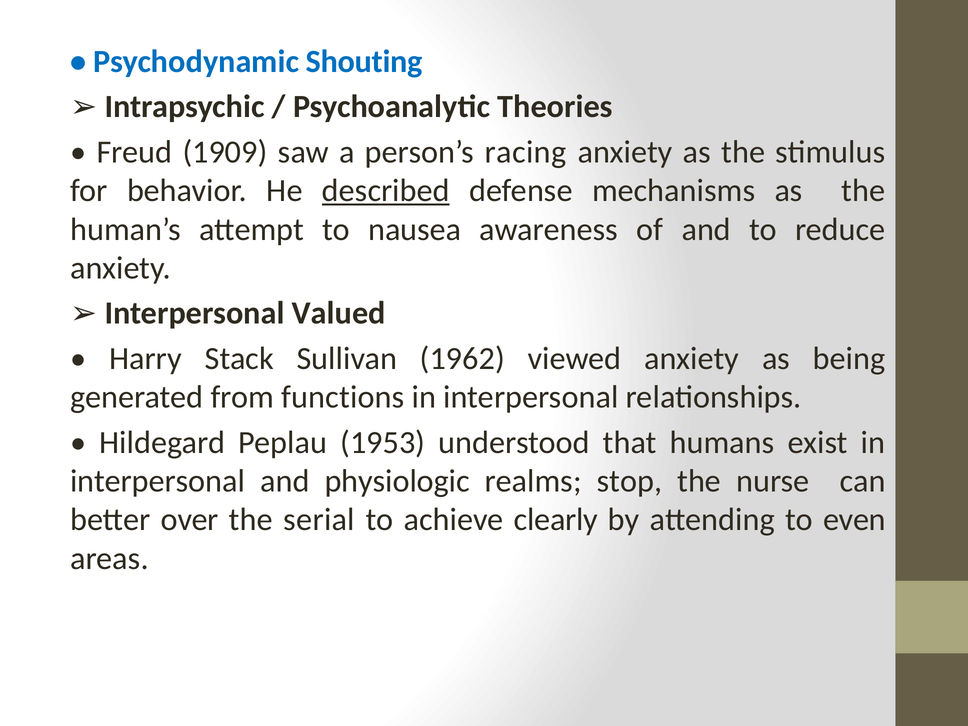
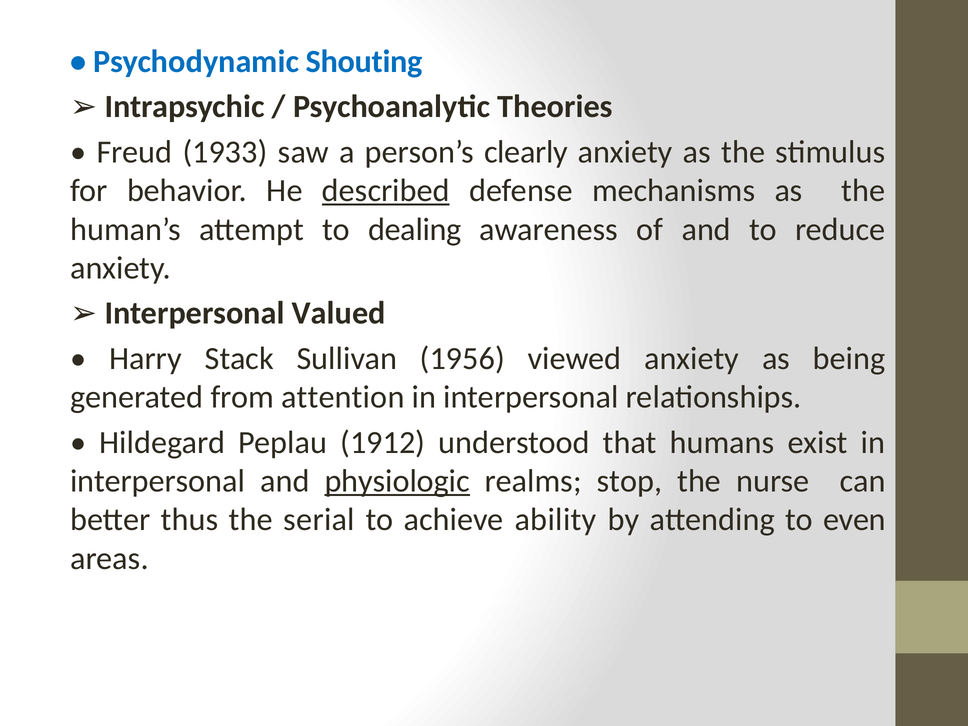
1909: 1909 -> 1933 (225, 152)
racing: racing -> clearly (526, 152)
nausea: nausea -> dealing (415, 229)
1962: 1962 -> 1956 (462, 358)
functions: functions -> attention (343, 397)
1953: 1953 -> 1912 (383, 442)
physiologic underline: none -> present (397, 481)
over: over -> thus (190, 520)
clearly: clearly -> ability (556, 520)
